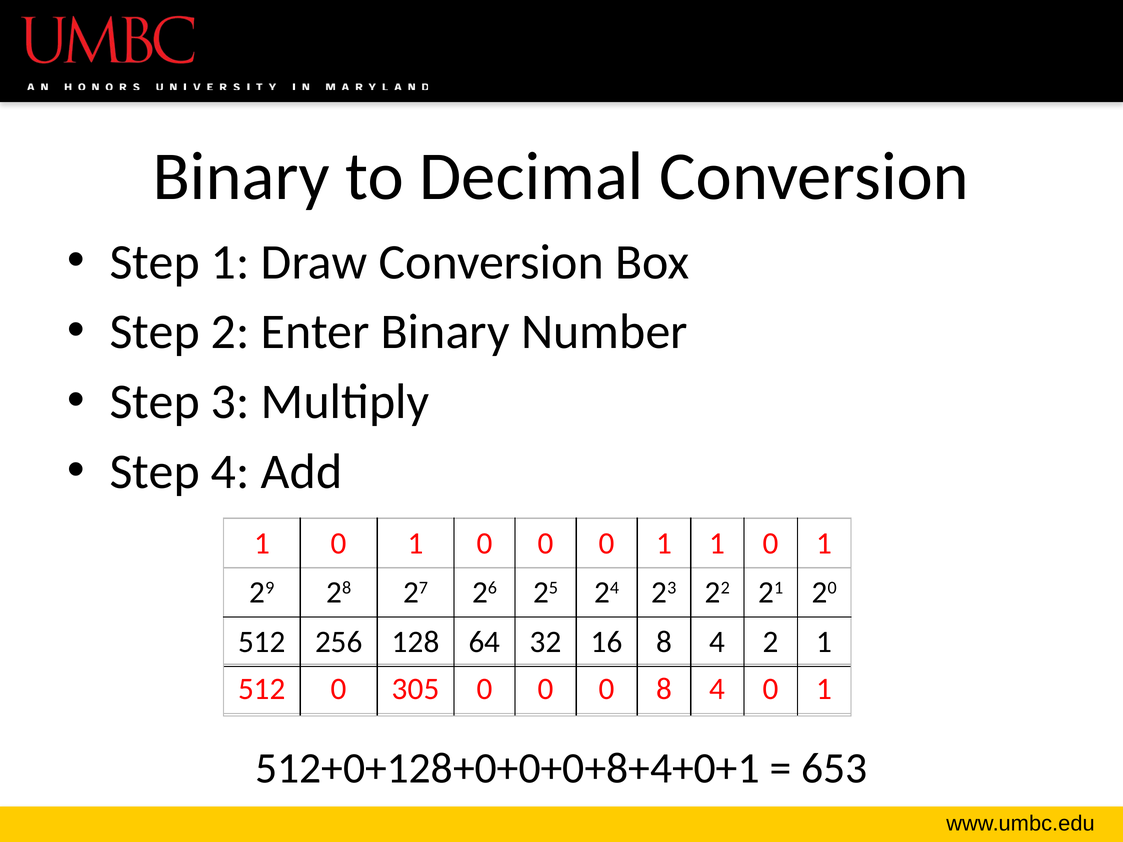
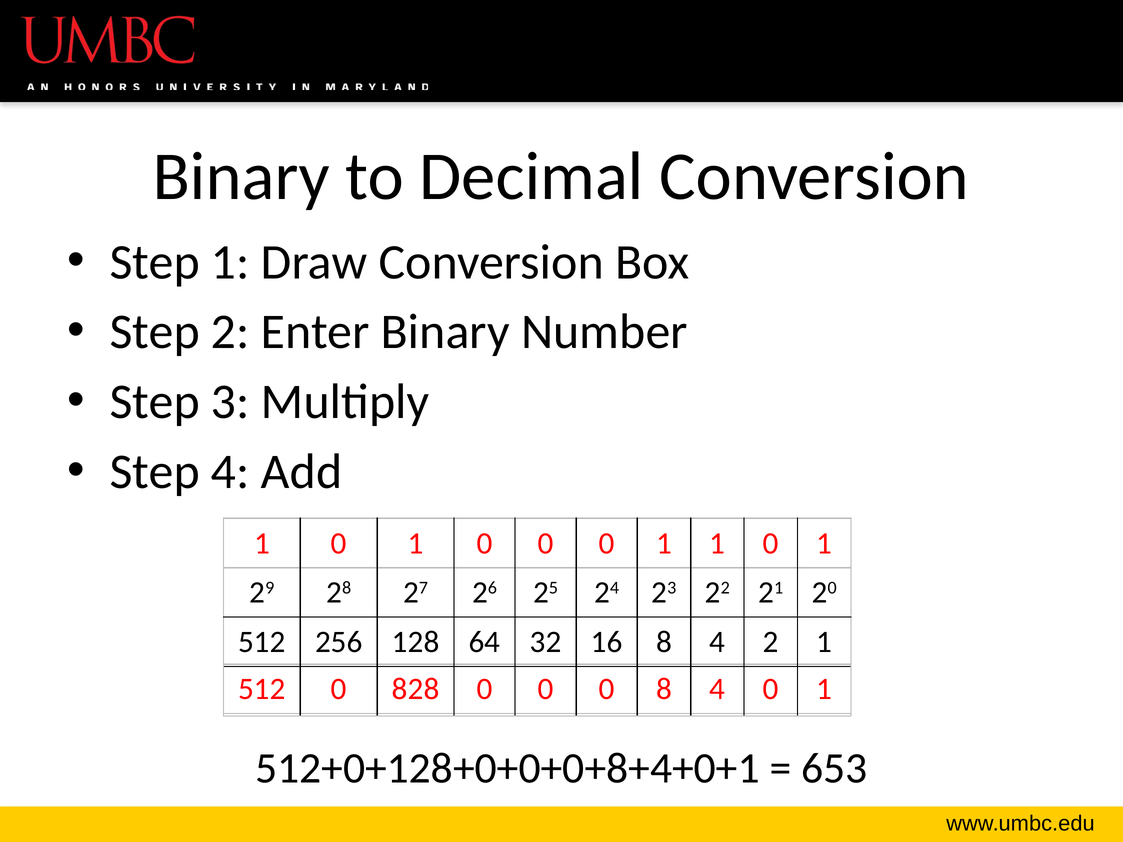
305: 305 -> 828 (416, 689)
